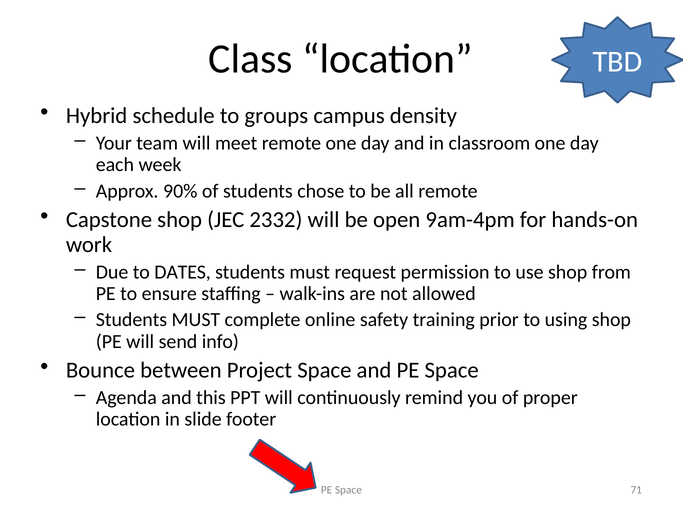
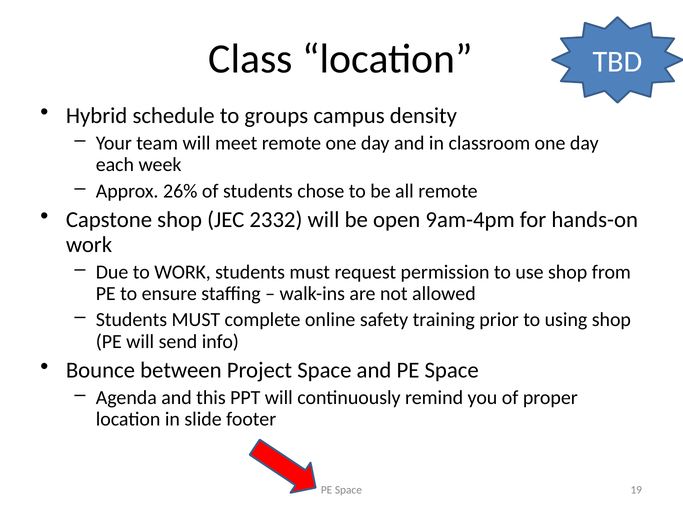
90%: 90% -> 26% (180, 191)
to DATES: DATES -> WORK (183, 272)
71: 71 -> 19 (636, 489)
